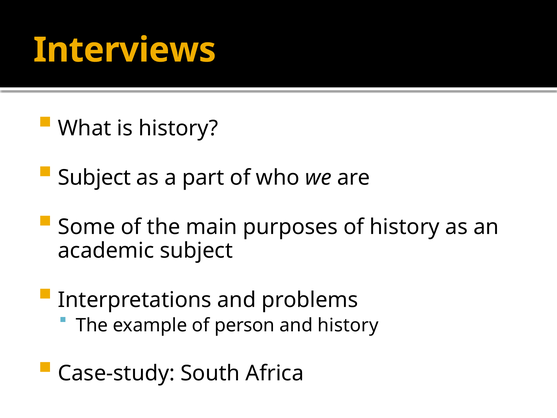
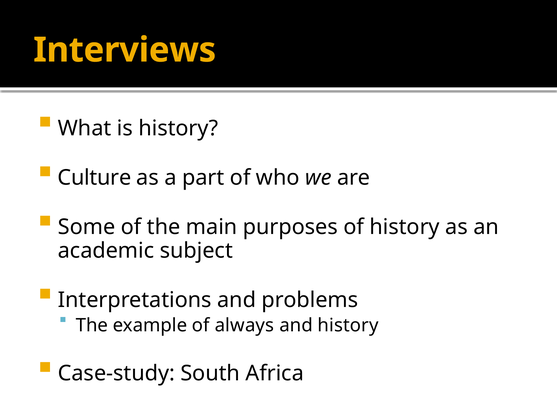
Subject: Subject -> Culture (94, 178)
person: person -> always (244, 325)
